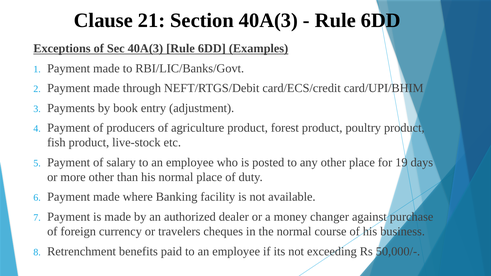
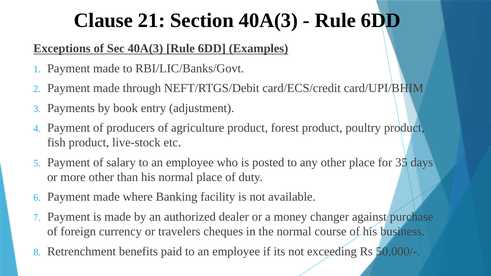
19: 19 -> 35 (401, 162)
